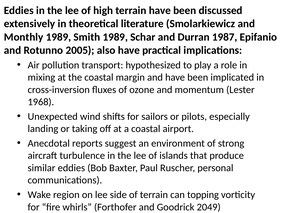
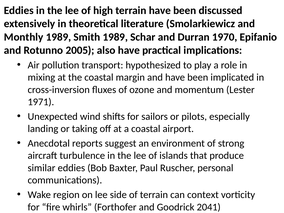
1987: 1987 -> 1970 (225, 37)
1968: 1968 -> 1971 (41, 102)
topping: topping -> context (203, 195)
2049: 2049 -> 2041 (209, 207)
